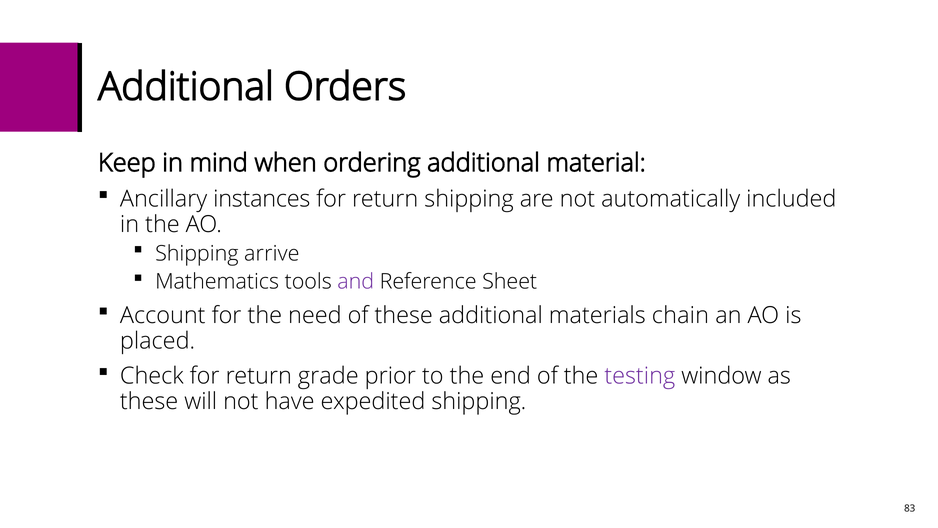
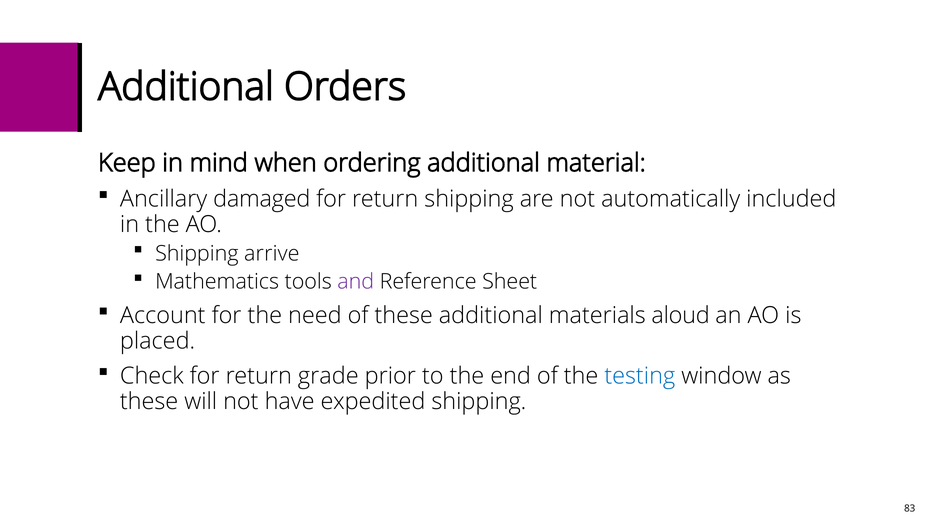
instances: instances -> damaged (262, 199)
chain: chain -> aloud (681, 315)
testing colour: purple -> blue (640, 376)
